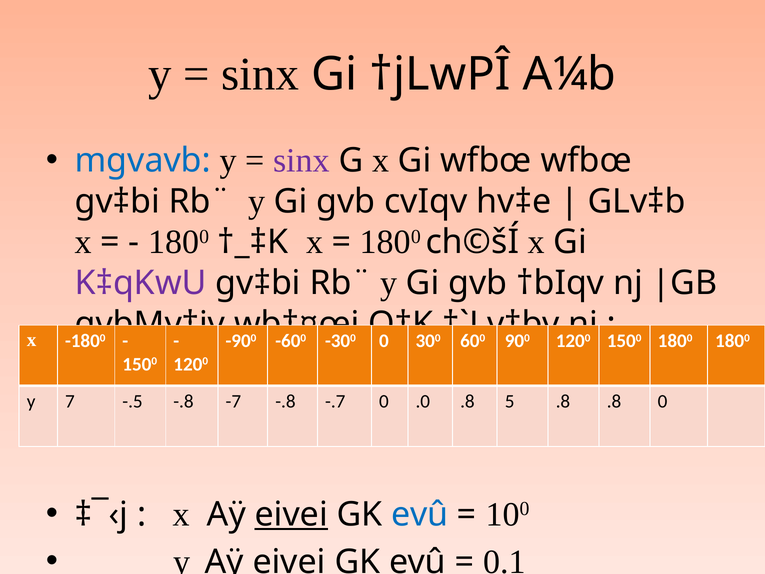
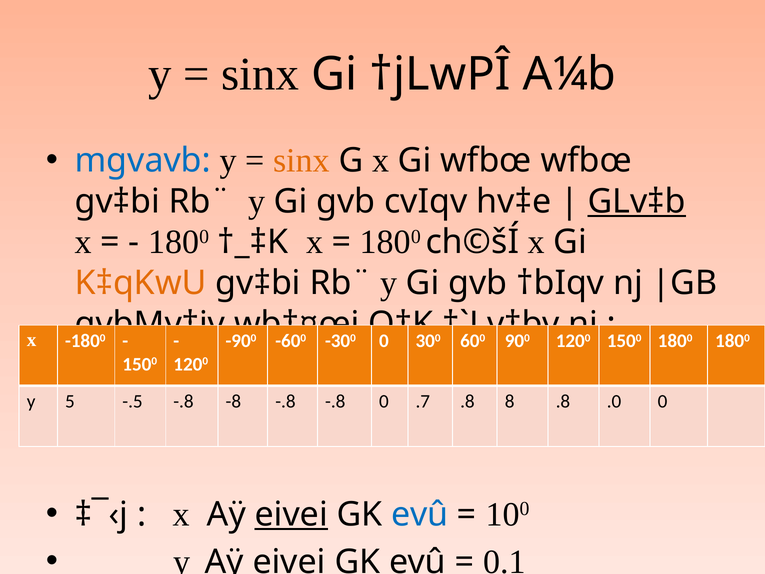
sinx colour: purple -> orange (301, 160)
GLv‡b underline: none -> present (637, 201)
K‡qKwU colour: purple -> orange (141, 283)
7: 7 -> 5 (70, 401)
-7: -7 -> -8 (233, 401)
-.8 -.7: -.7 -> -.8 (335, 401)
.0: .0 -> .7 (423, 401)
5: 5 -> 8 (510, 401)
.8 .8: .8 -> .0 (614, 401)
